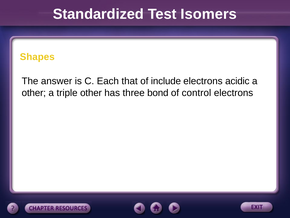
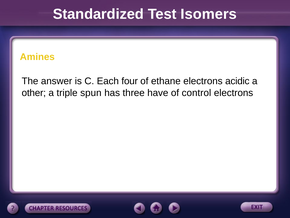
Shapes: Shapes -> Amines (37, 57)
that: that -> four (130, 81)
include: include -> ethane (166, 81)
triple other: other -> spun (91, 93)
bond: bond -> have (158, 93)
